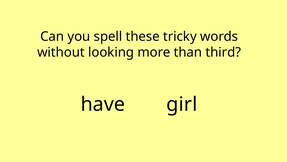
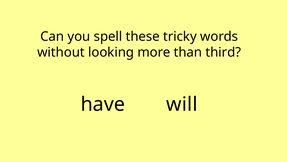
girl: girl -> will (182, 104)
